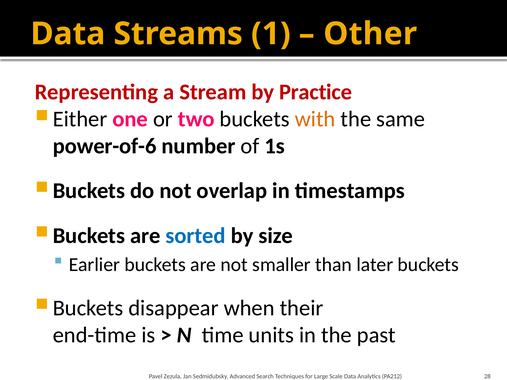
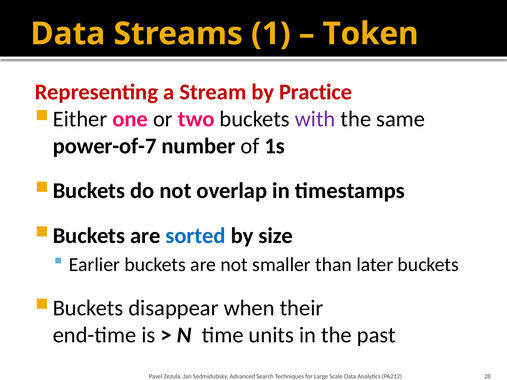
Other: Other -> Token (371, 34)
with colour: orange -> purple (315, 119)
power-of-6: power-of-6 -> power-of-7 (105, 146)
